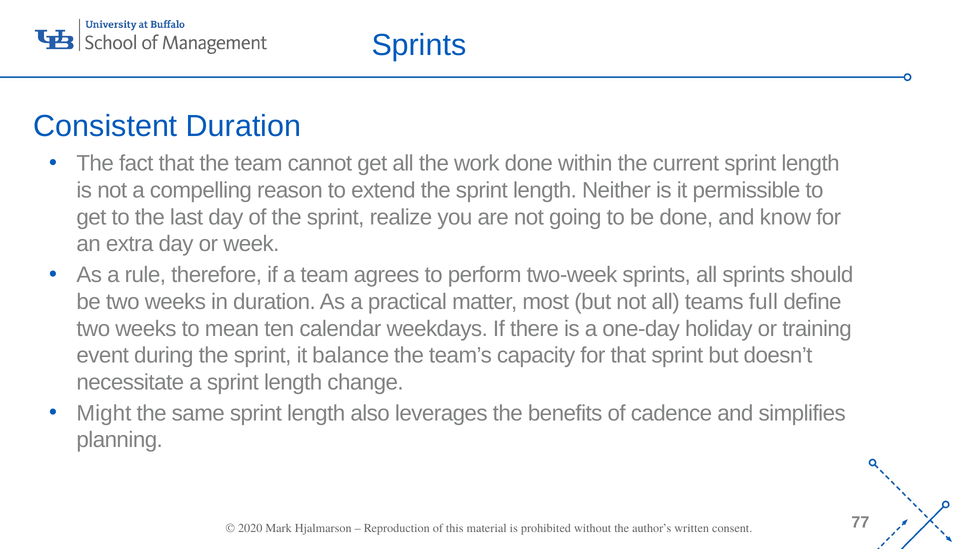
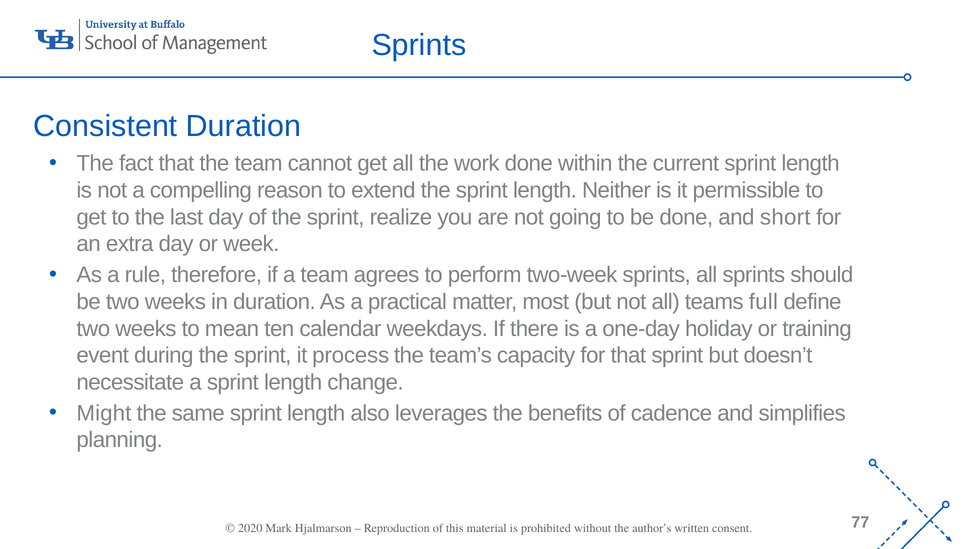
know: know -> short (785, 217)
balance: balance -> process (351, 355)
